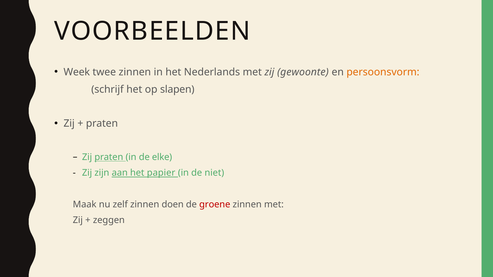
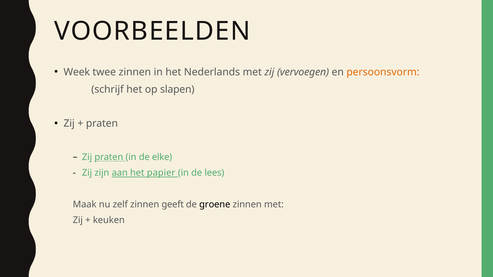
gewoonte: gewoonte -> vervoegen (303, 72)
niet: niet -> lees (214, 173)
doen: doen -> geeft (173, 205)
groene colour: red -> black (215, 205)
zeggen: zeggen -> keuken (109, 220)
